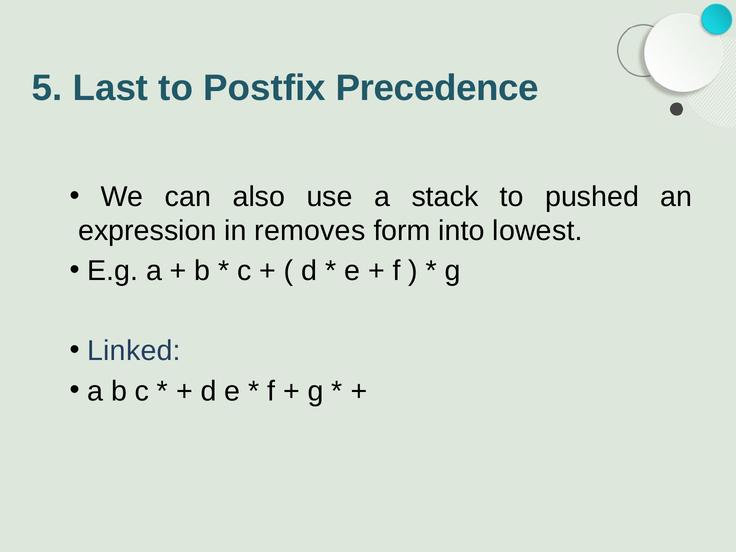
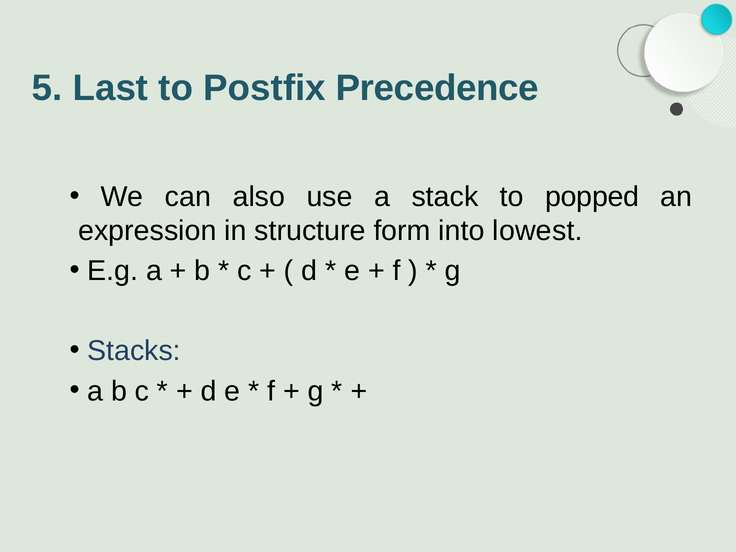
pushed: pushed -> popped (592, 197)
removes: removes -> structure (310, 231)
Linked: Linked -> Stacks (134, 351)
